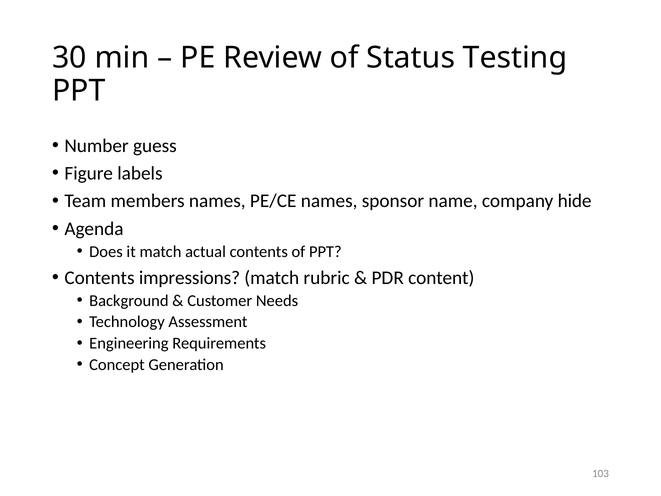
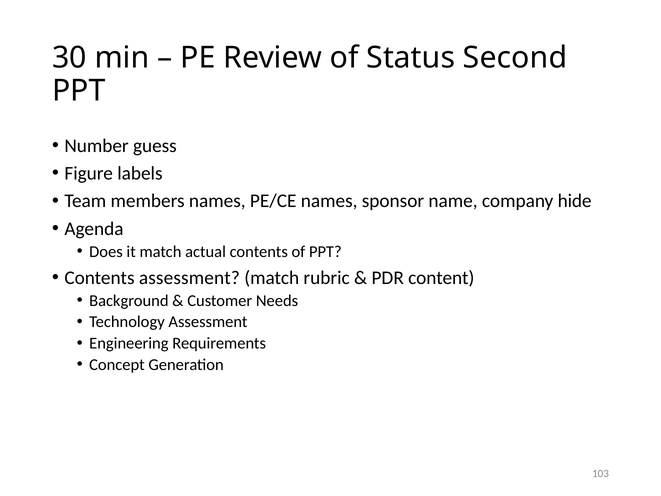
Testing: Testing -> Second (515, 58)
Contents impressions: impressions -> assessment (189, 278)
